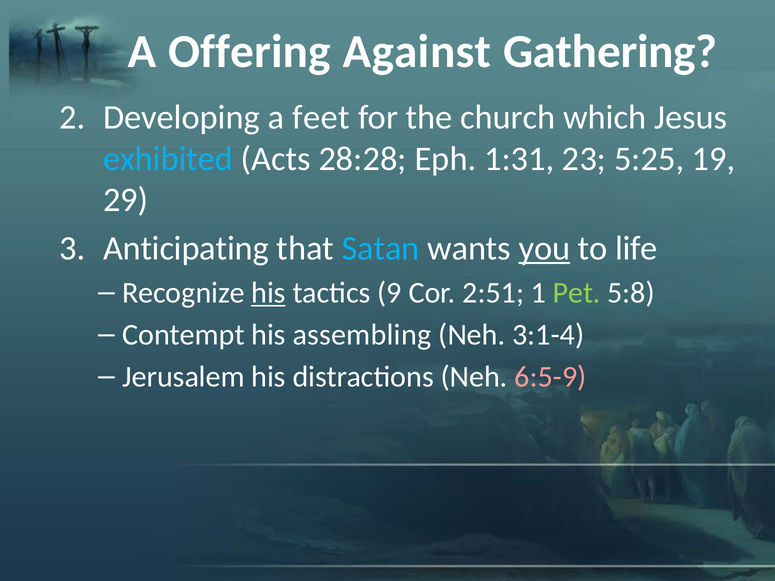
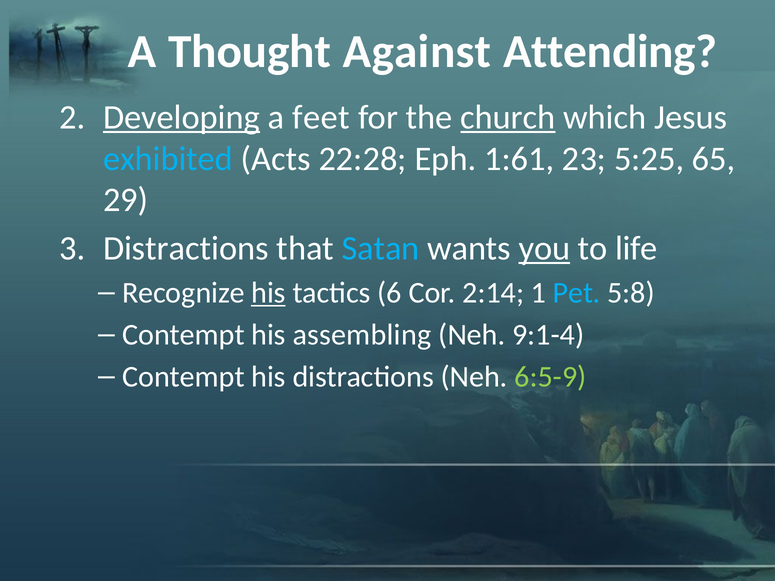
Offering: Offering -> Thought (250, 52)
Gathering: Gathering -> Attending (610, 52)
Developing underline: none -> present (181, 117)
church underline: none -> present (508, 117)
28:28: 28:28 -> 22:28 (363, 159)
1:31: 1:31 -> 1:61 (519, 159)
19: 19 -> 65 (714, 159)
Anticipating: Anticipating -> Distractions (186, 248)
9: 9 -> 6 (390, 293)
2:51: 2:51 -> 2:14 (493, 293)
Pet colour: light green -> light blue (577, 293)
3:1-4: 3:1-4 -> 9:1-4 (548, 335)
Jerusalem: Jerusalem -> Contempt (183, 377)
6:5-9 colour: pink -> light green (550, 377)
